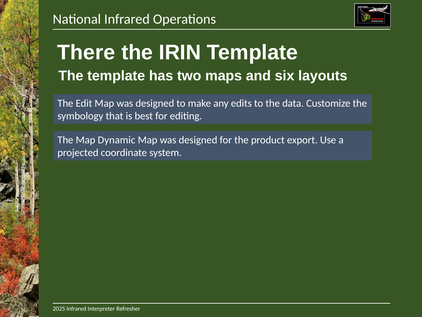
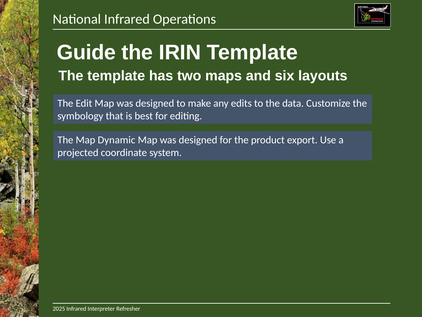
There: There -> Guide (86, 52)
